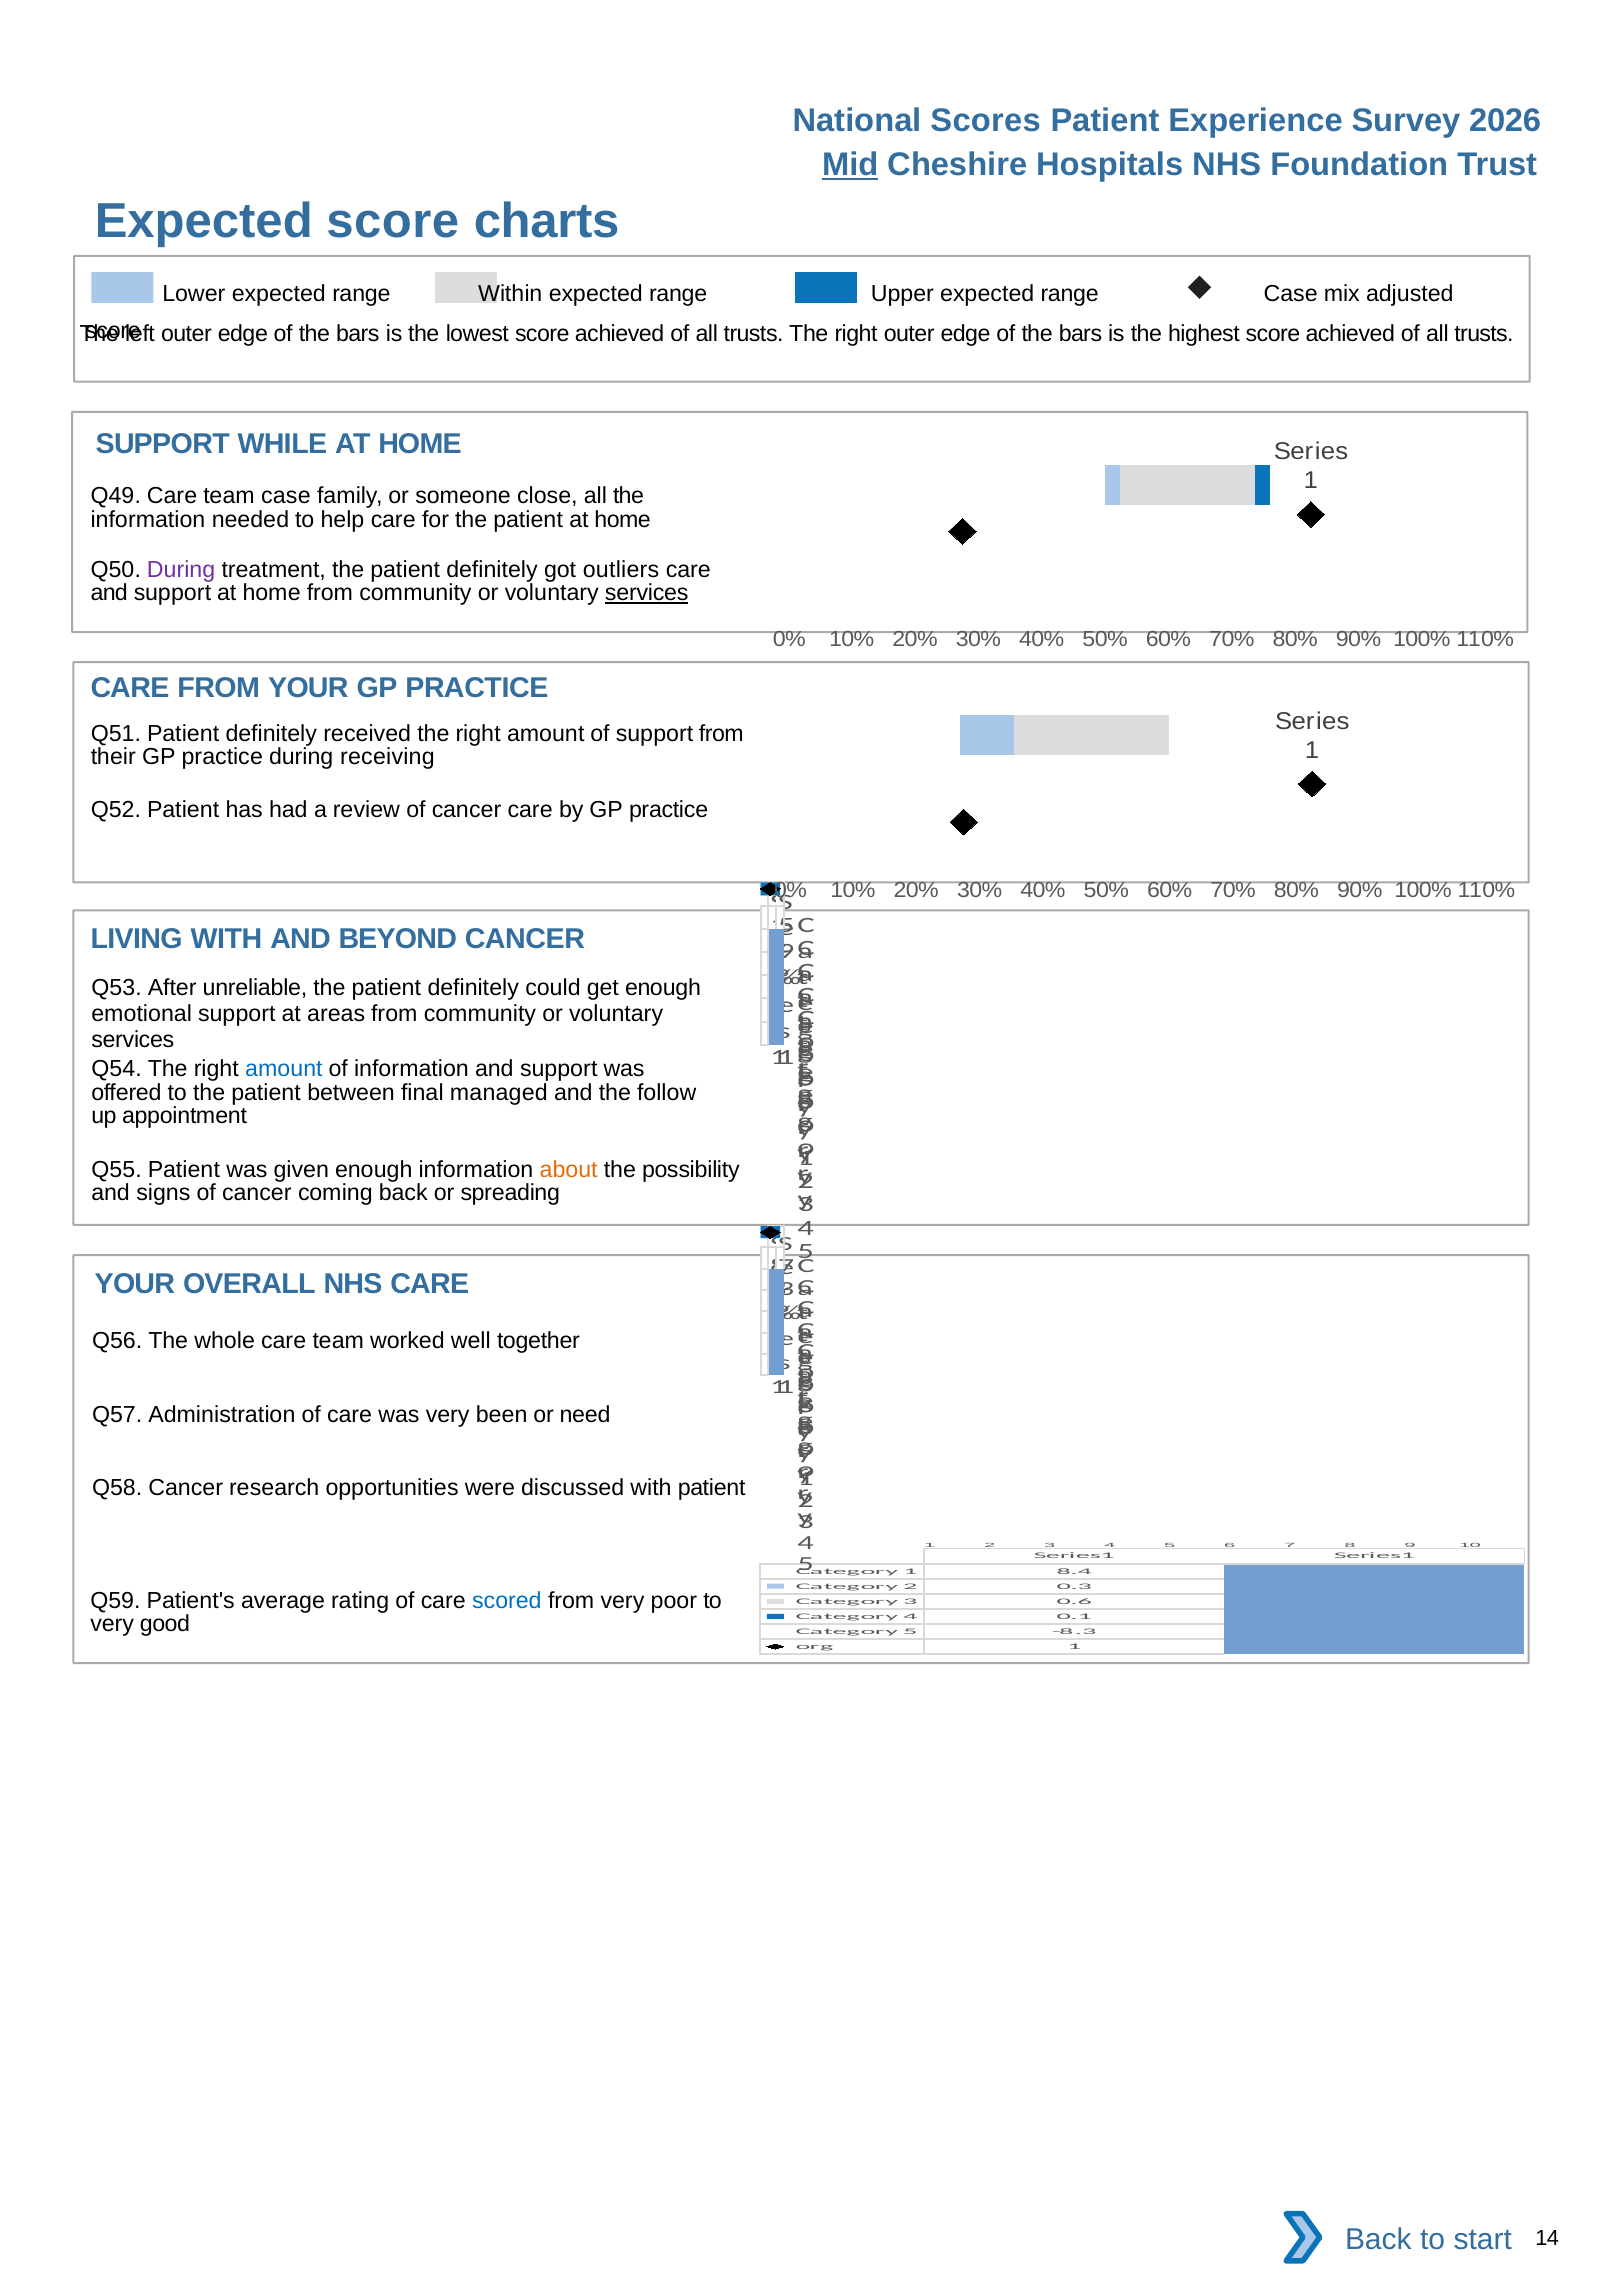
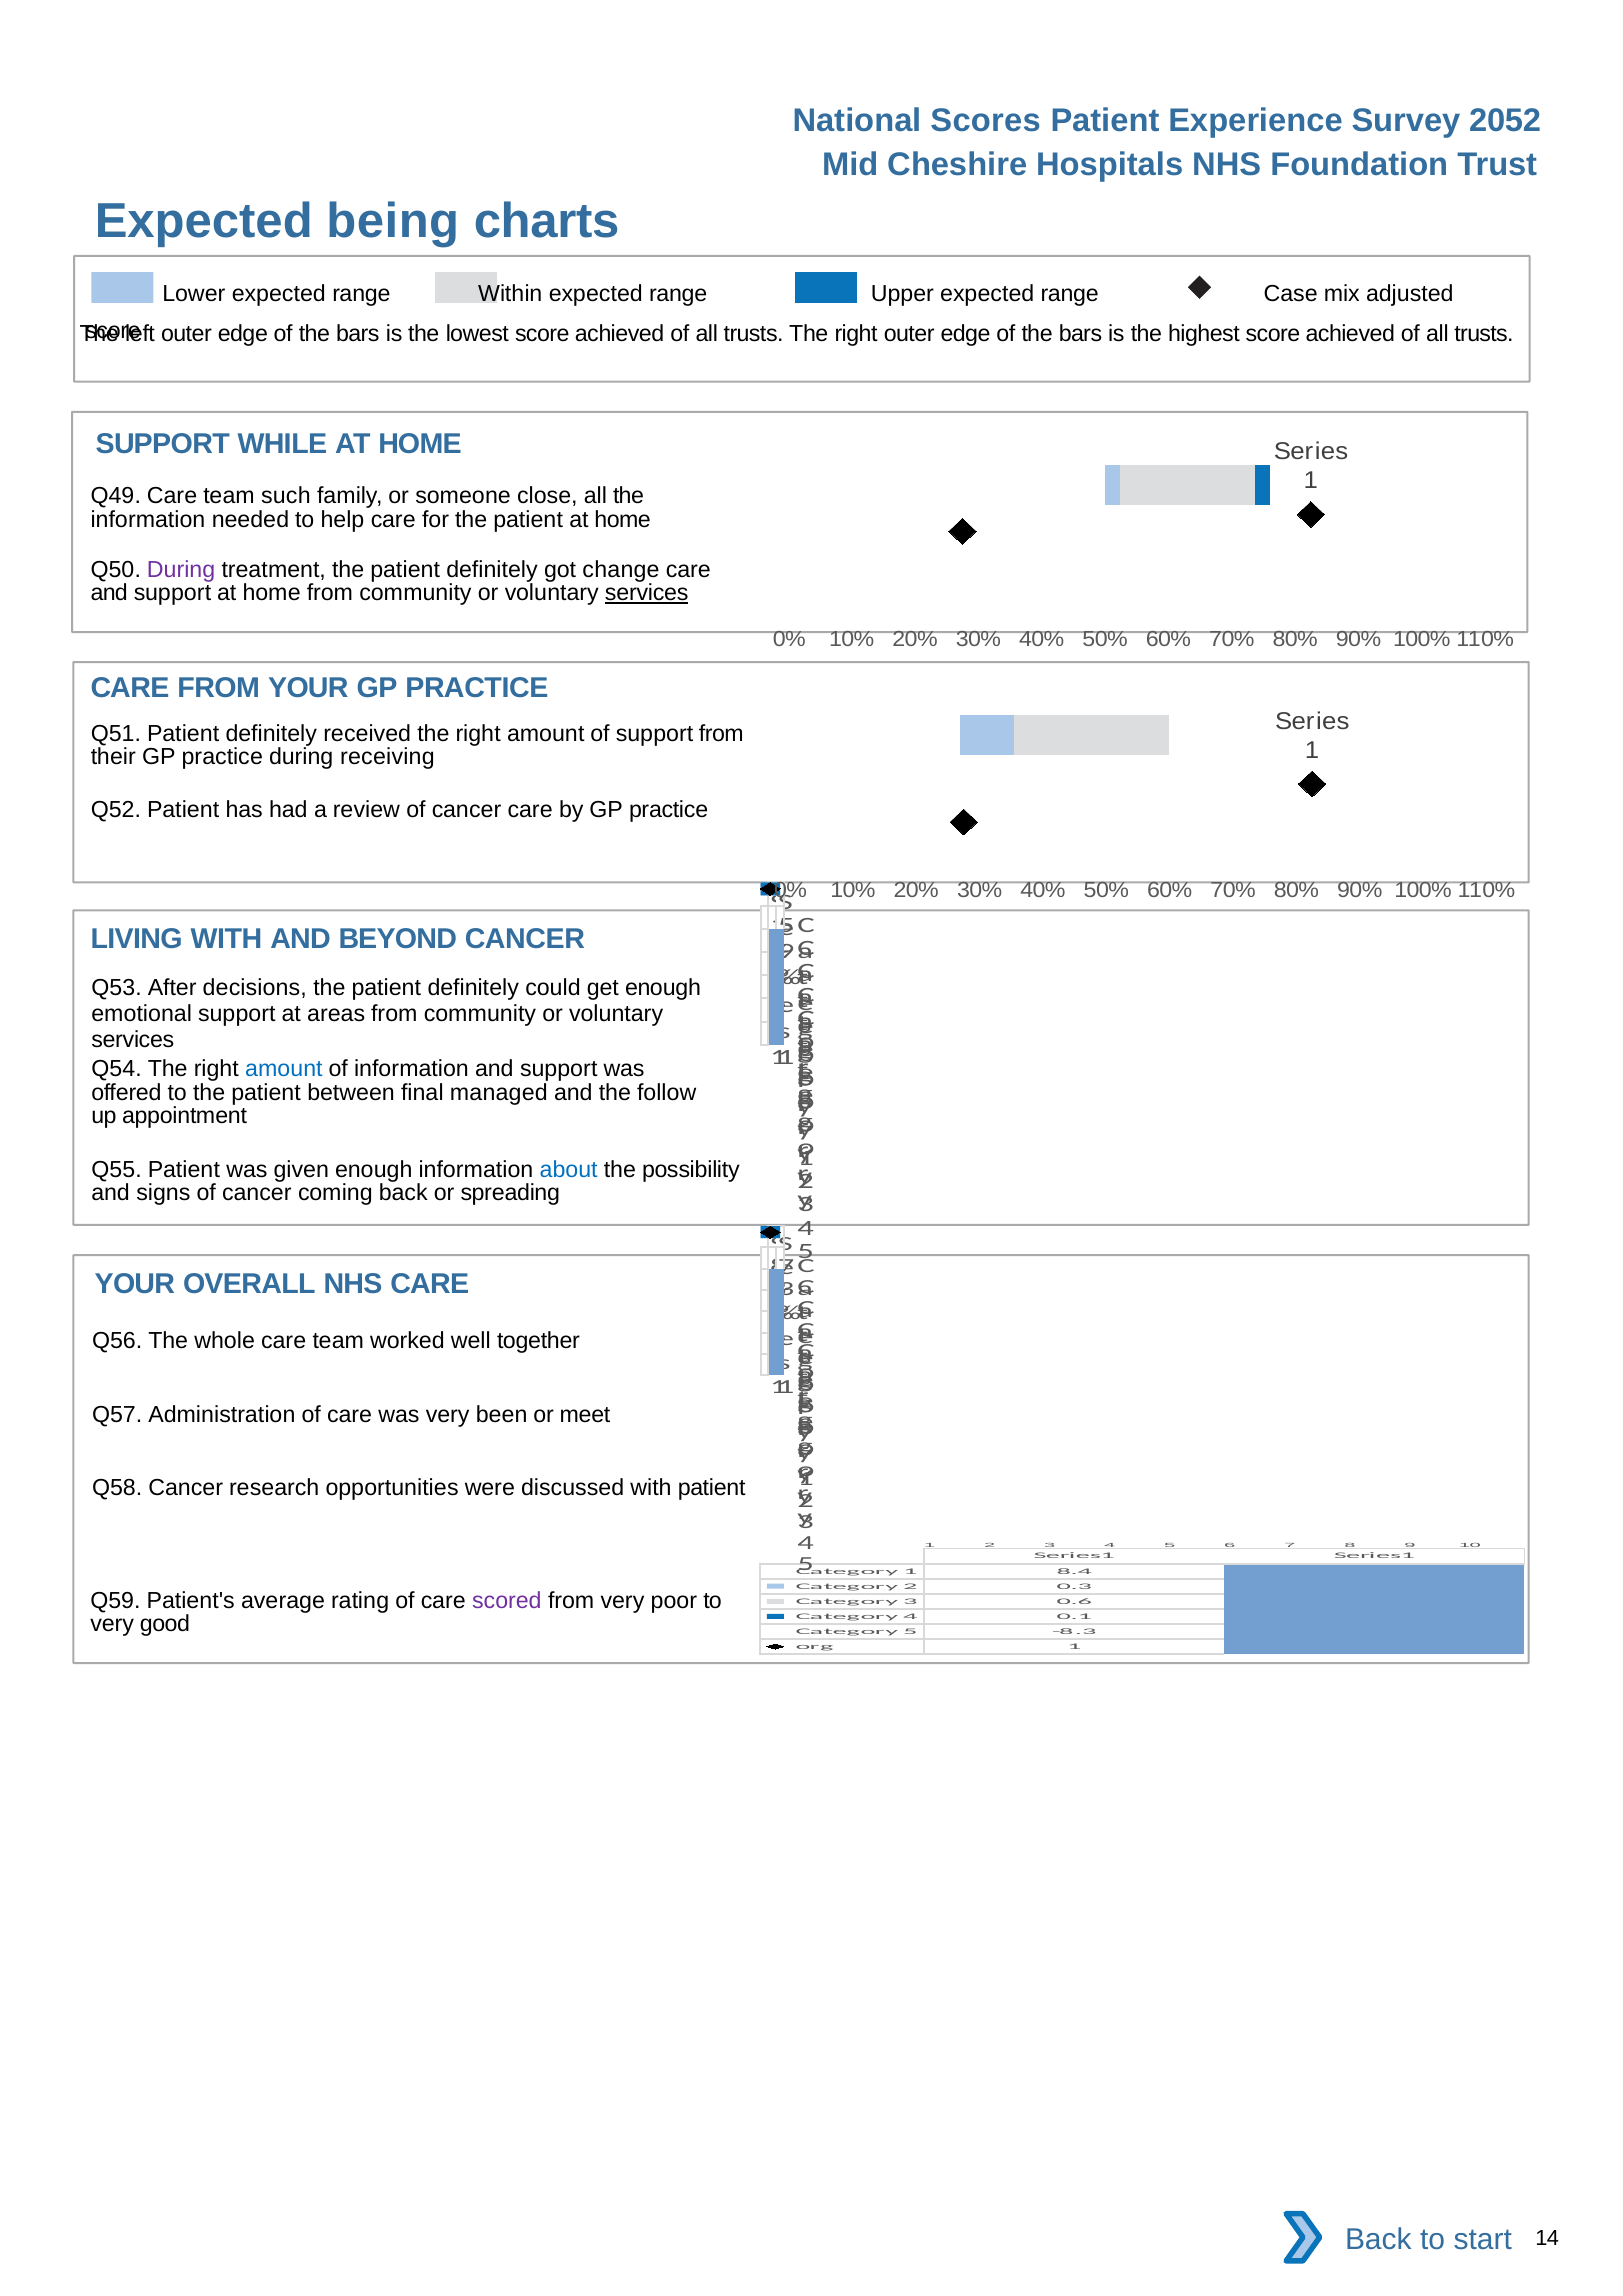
2026: 2026 -> 2052 (1505, 121)
Mid underline: present -> none (850, 165)
Expected score: score -> being (393, 222)
team case: case -> such (286, 496)
outliers: outliers -> change (621, 570)
unreliable: unreliable -> decisions (255, 988)
about colour: orange -> blue (569, 1170)
need: need -> meet (585, 1415)
scored colour: blue -> purple (507, 1601)
